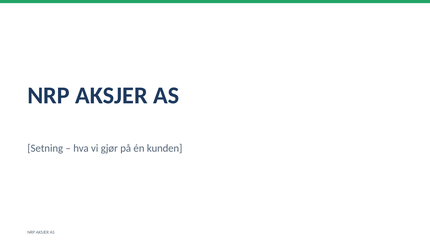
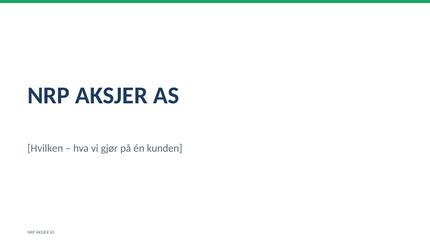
Setning: Setning -> Hvilken (45, 148)
